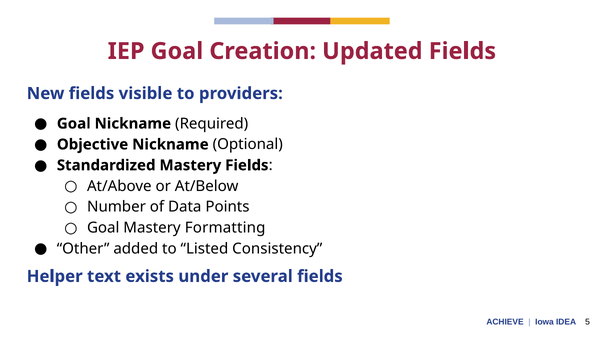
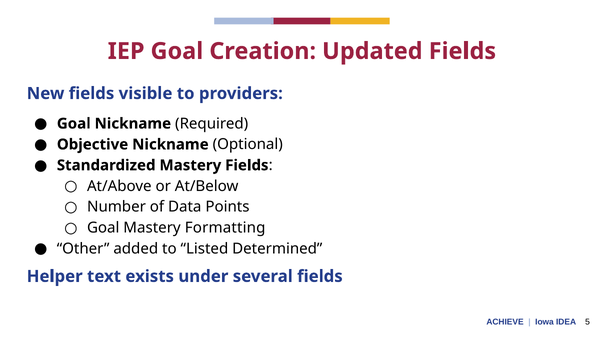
Consistency: Consistency -> Determined (277, 249)
